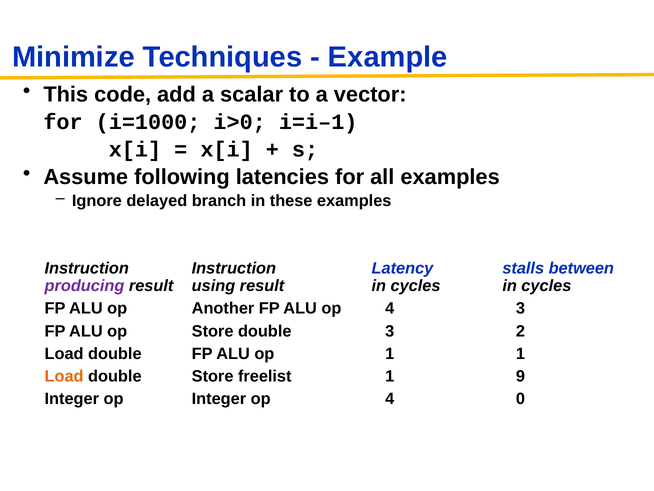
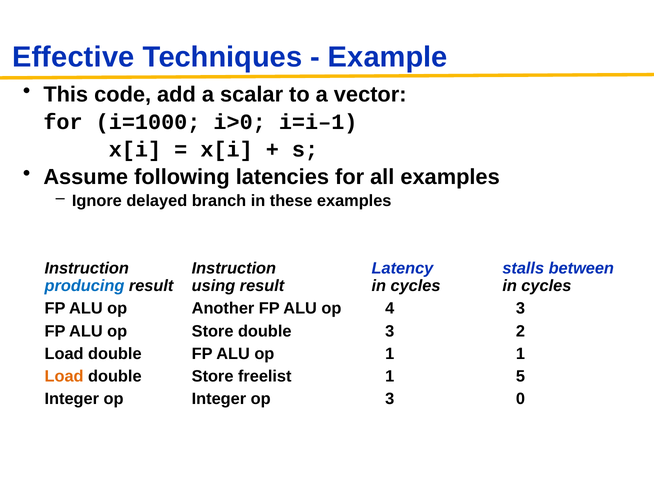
Minimize: Minimize -> Effective (73, 57)
producing colour: purple -> blue (84, 286)
9: 9 -> 5 (521, 376)
Integer op 4: 4 -> 3 (390, 399)
